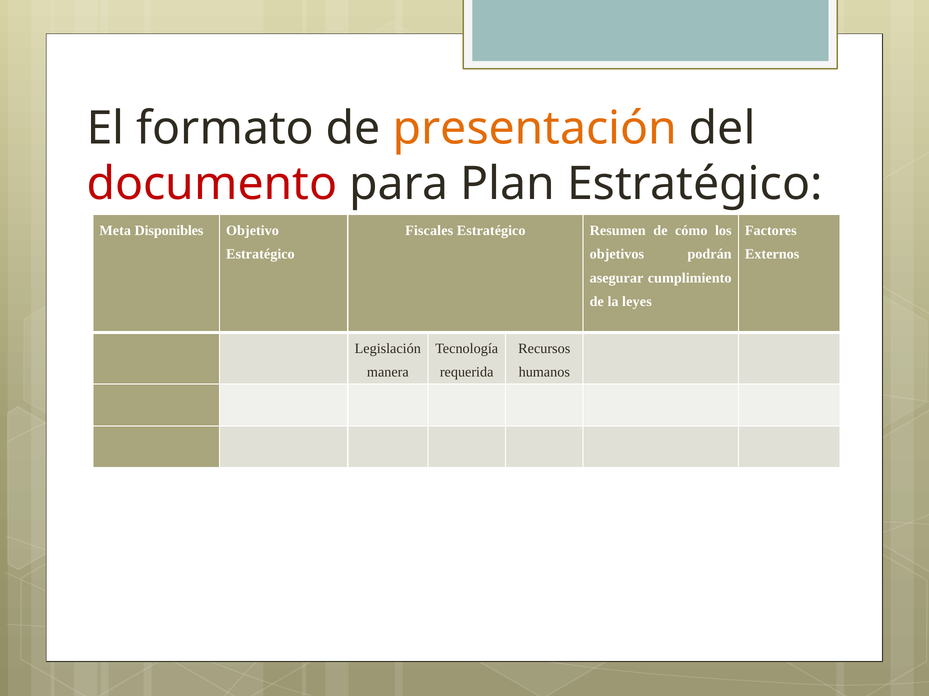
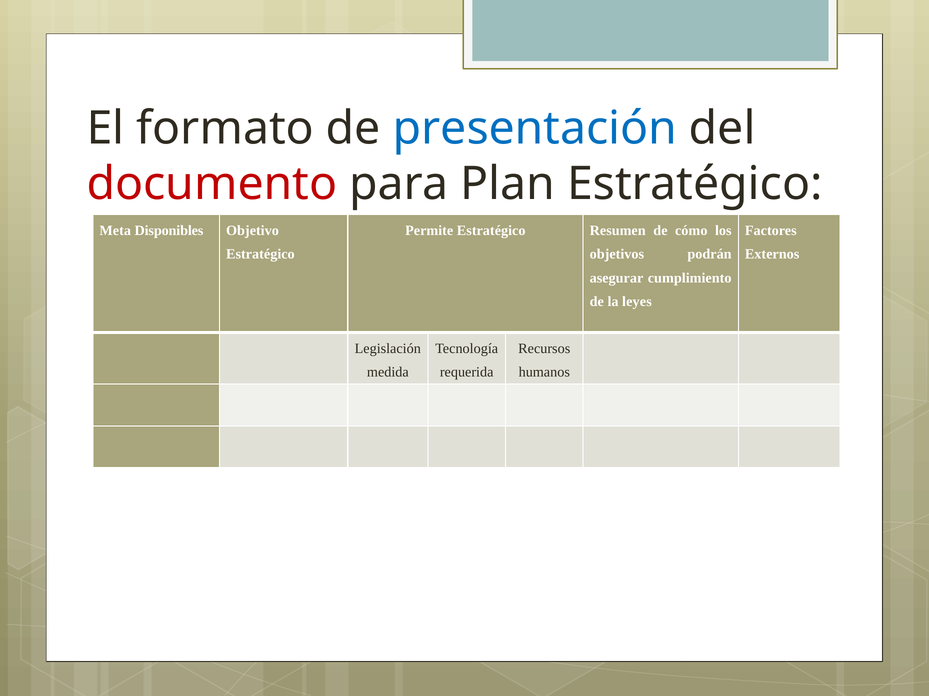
presentación colour: orange -> blue (535, 129)
Fiscales: Fiscales -> Permite (429, 231)
manera: manera -> medida (388, 372)
